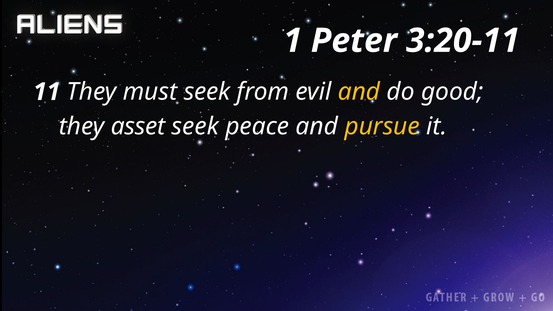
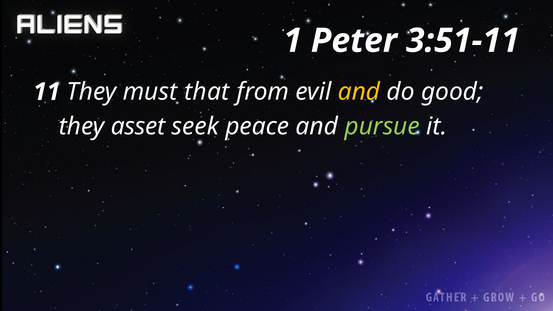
3:20-11: 3:20-11 -> 3:51-11 (463, 41)
must seek: seek -> that (207, 92)
pursue colour: yellow -> light green (382, 126)
